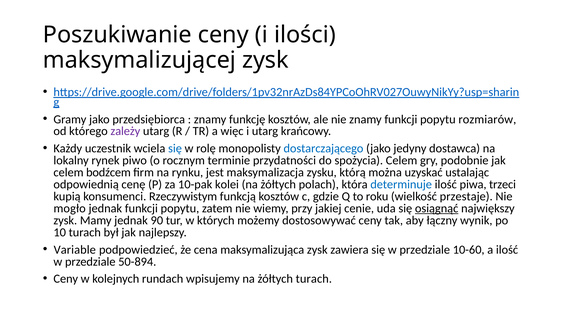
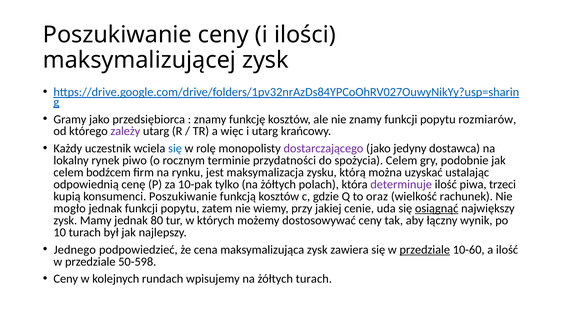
dostarczającego colour: blue -> purple (323, 148)
kolei: kolei -> tylko (227, 184)
determinuje colour: blue -> purple (401, 184)
konsumenci Rzeczywistym: Rzeczywistym -> Poszukiwanie (183, 196)
roku: roku -> oraz (377, 196)
przestaje: przestaje -> rachunek (466, 196)
90: 90 -> 80 (157, 220)
Variable: Variable -> Jednego (75, 249)
przedziale underline: none -> present (425, 249)
50-894: 50-894 -> 50-598 (137, 261)
